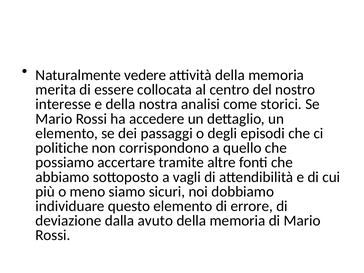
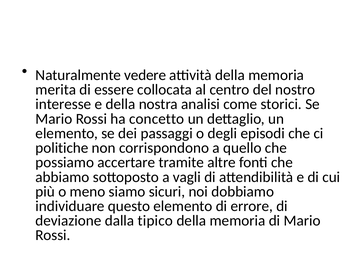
accedere: accedere -> concetto (157, 119)
avuto: avuto -> tipico (155, 221)
